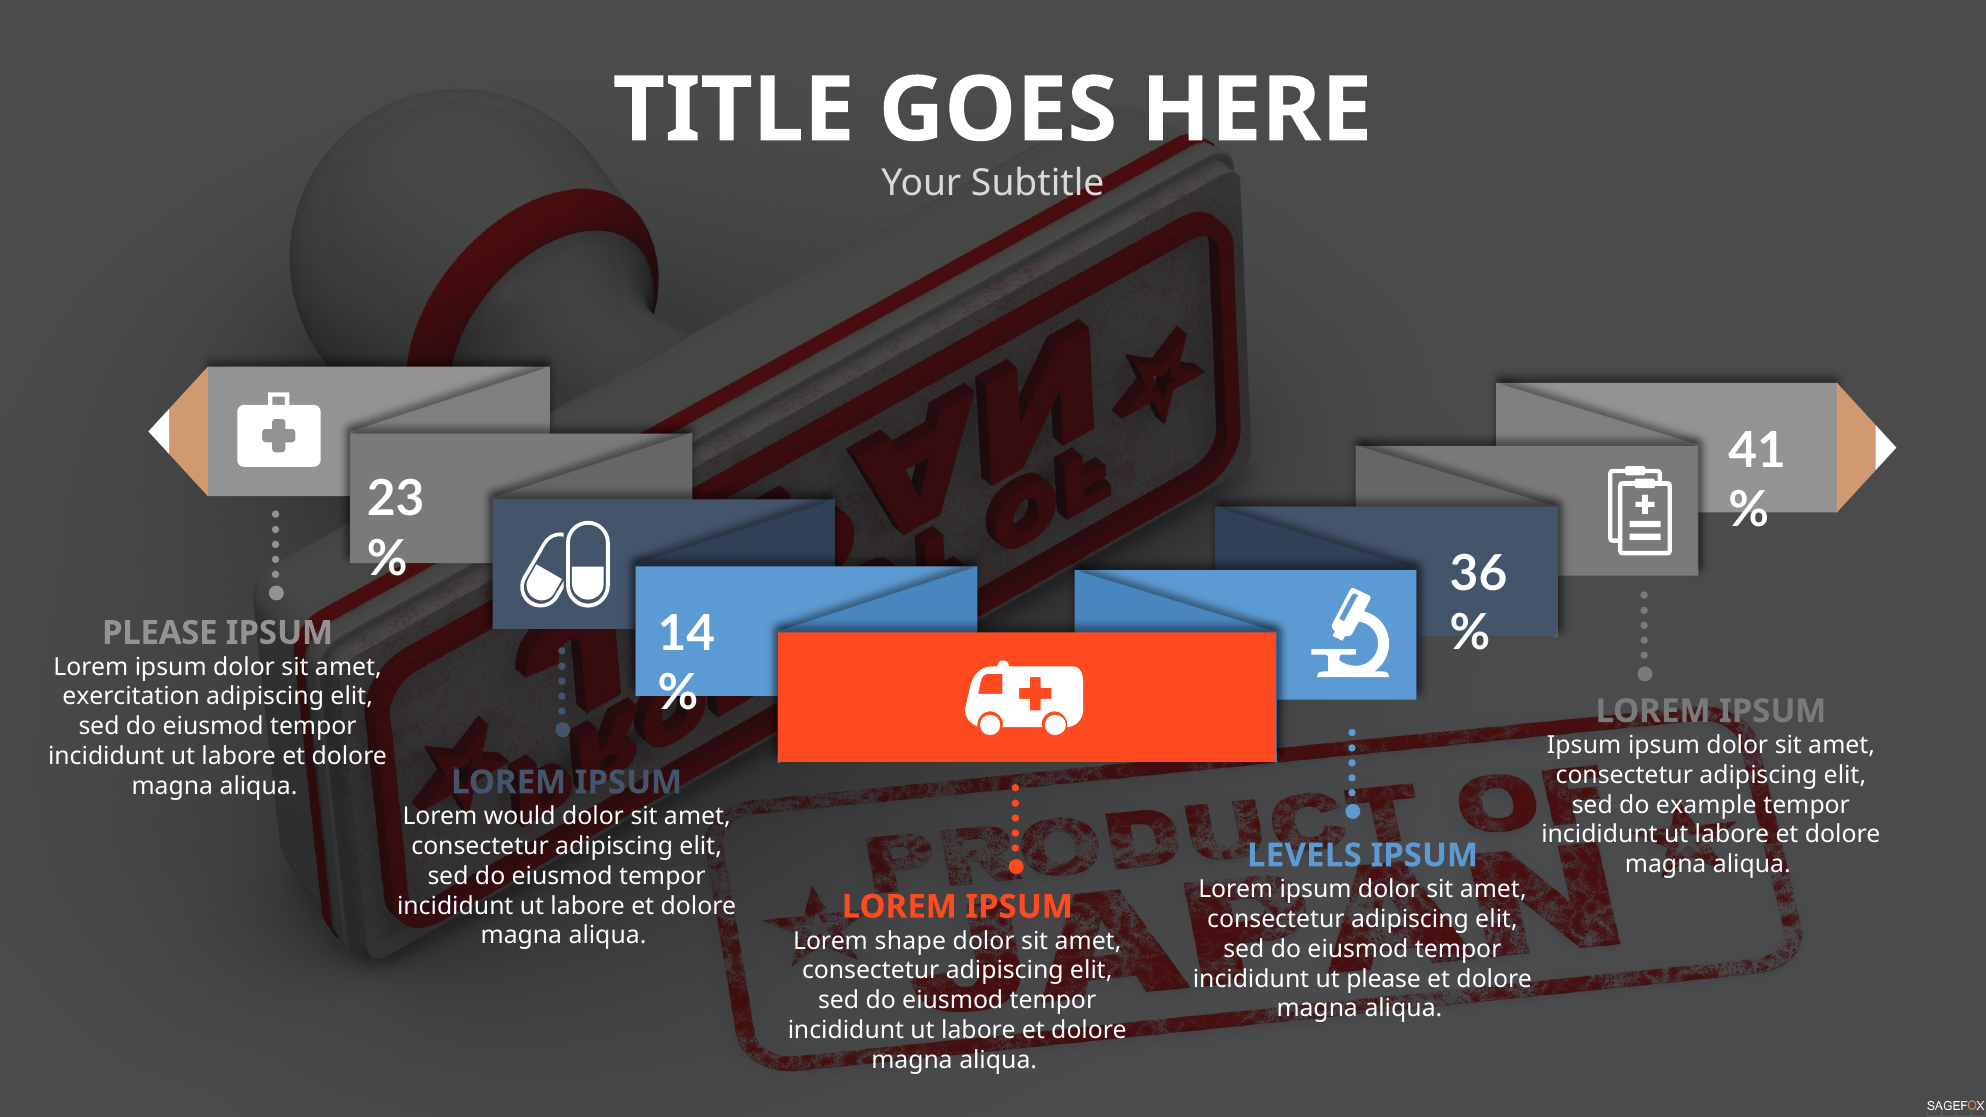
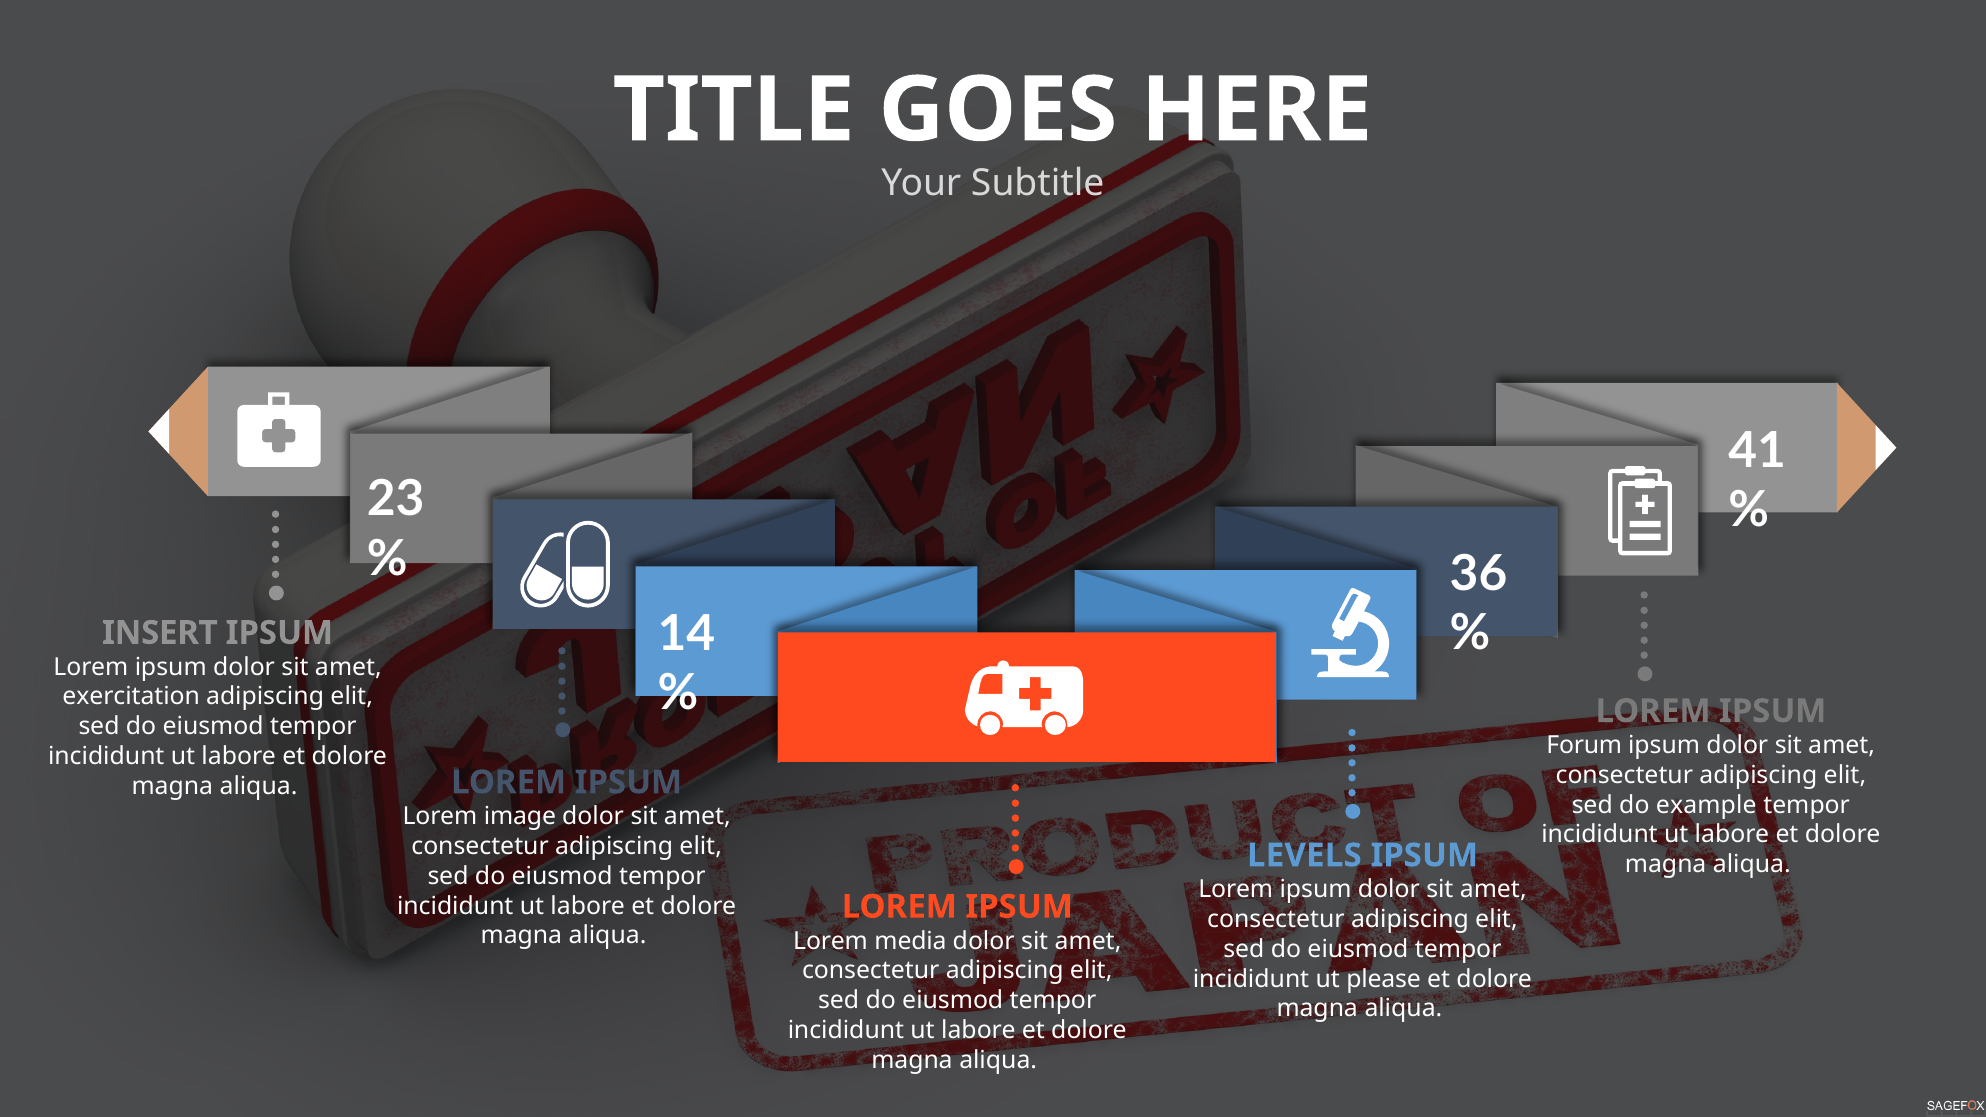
PLEASE: PLEASE -> INSERT (160, 633)
Ipsum: Ipsum -> Forum (1584, 745)
would: would -> image (520, 817)
shape: shape -> media (911, 941)
